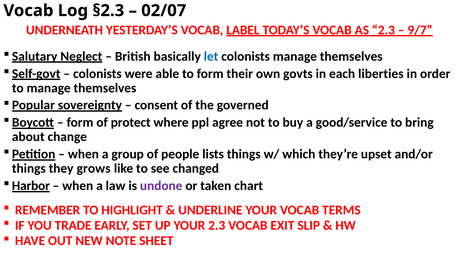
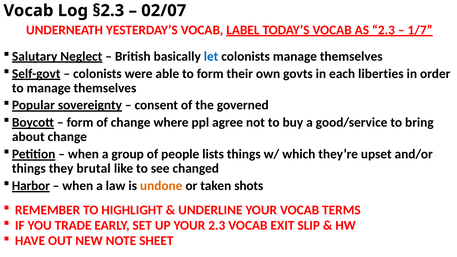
9/7: 9/7 -> 1/7 (420, 30)
of protect: protect -> change (131, 123)
grows: grows -> brutal (94, 169)
undone colour: purple -> orange (161, 186)
chart: chart -> shots (249, 186)
